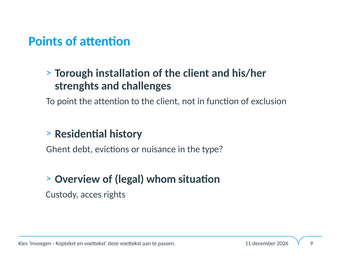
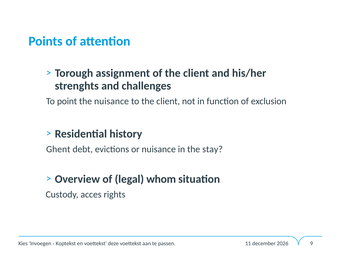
installation: installation -> assignment (123, 73)
the attention: attention -> nuisance (112, 101)
type: type -> stay (213, 149)
